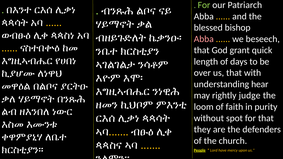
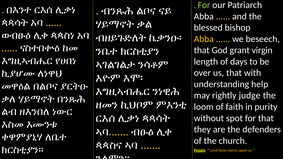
Abba colour: pink -> yellow (204, 39)
quick: quick -> virgin (262, 50)
hear: hear -> help (260, 84)
